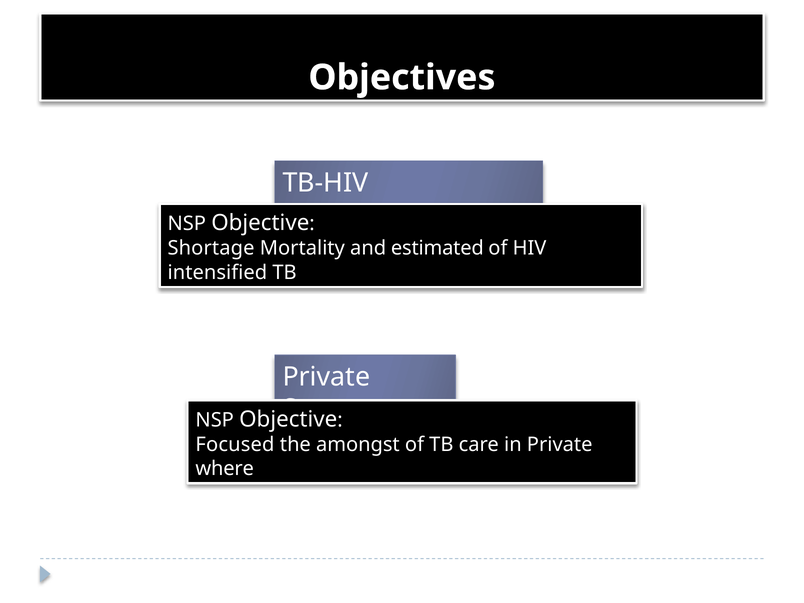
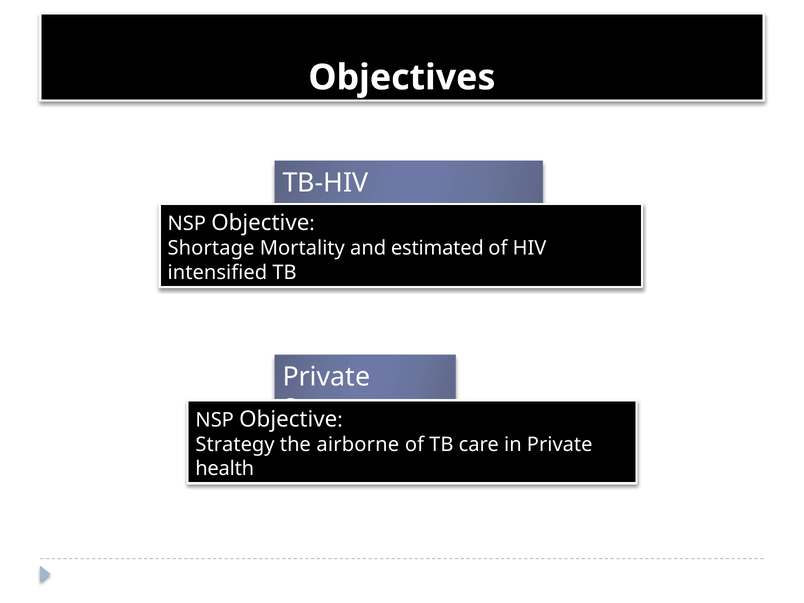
Focused: Focused -> Strategy (235, 445)
amongst: amongst -> airborne (358, 445)
where: where -> health (225, 469)
